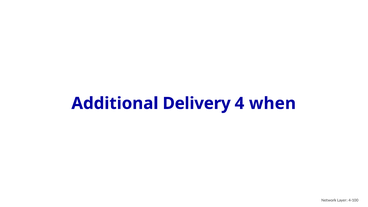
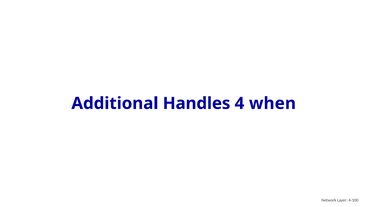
Delivery: Delivery -> Handles (197, 103)
